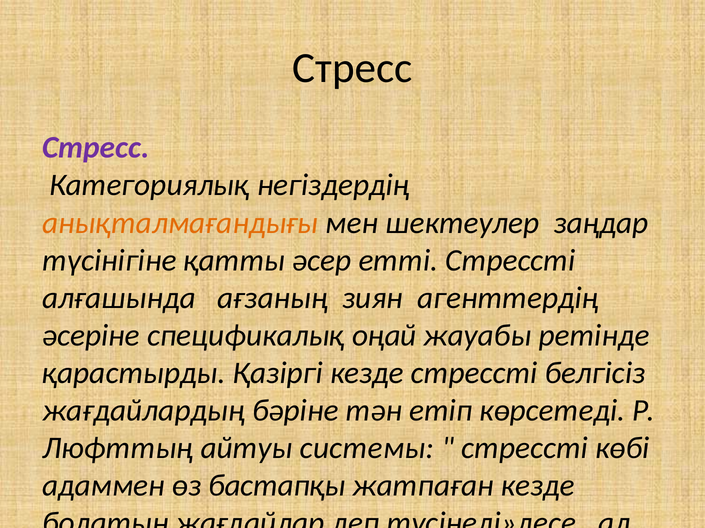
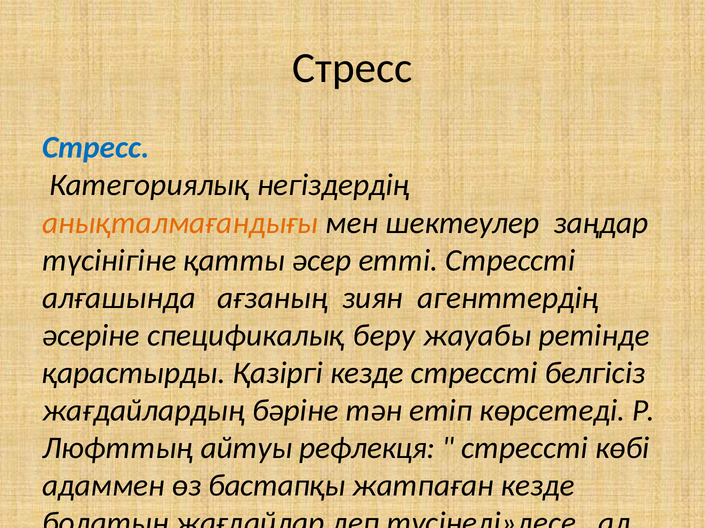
Стресс colour: purple -> blue (96, 148)
спецификалық оңай: оңай -> беру (384, 336)
системы: системы -> рефлекця (367, 449)
